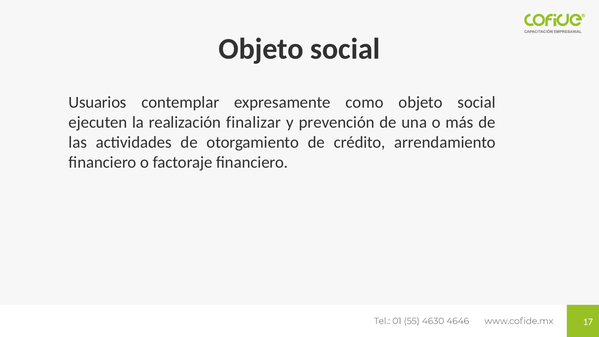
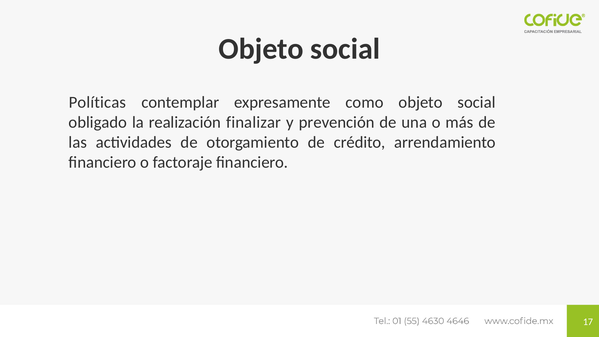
Usuarios: Usuarios -> Políticas (97, 102)
ejecuten: ejecuten -> obligado (98, 122)
